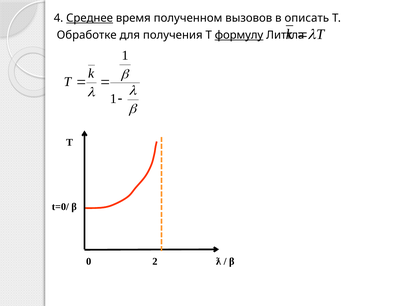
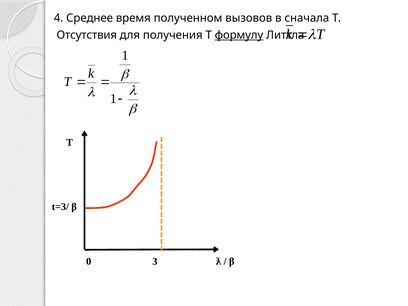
Среднее underline: present -> none (90, 18)
описать: описать -> сначала (307, 18)
Обработке: Обработке -> Отсутствия (87, 35)
t=0/: t=0/ -> t=3/ (60, 207)
2: 2 -> 3 (155, 261)
